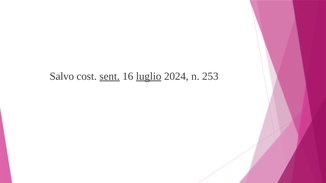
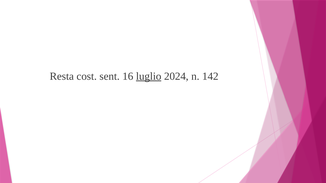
Salvo: Salvo -> Resta (62, 76)
sent underline: present -> none (110, 76)
253: 253 -> 142 (210, 76)
